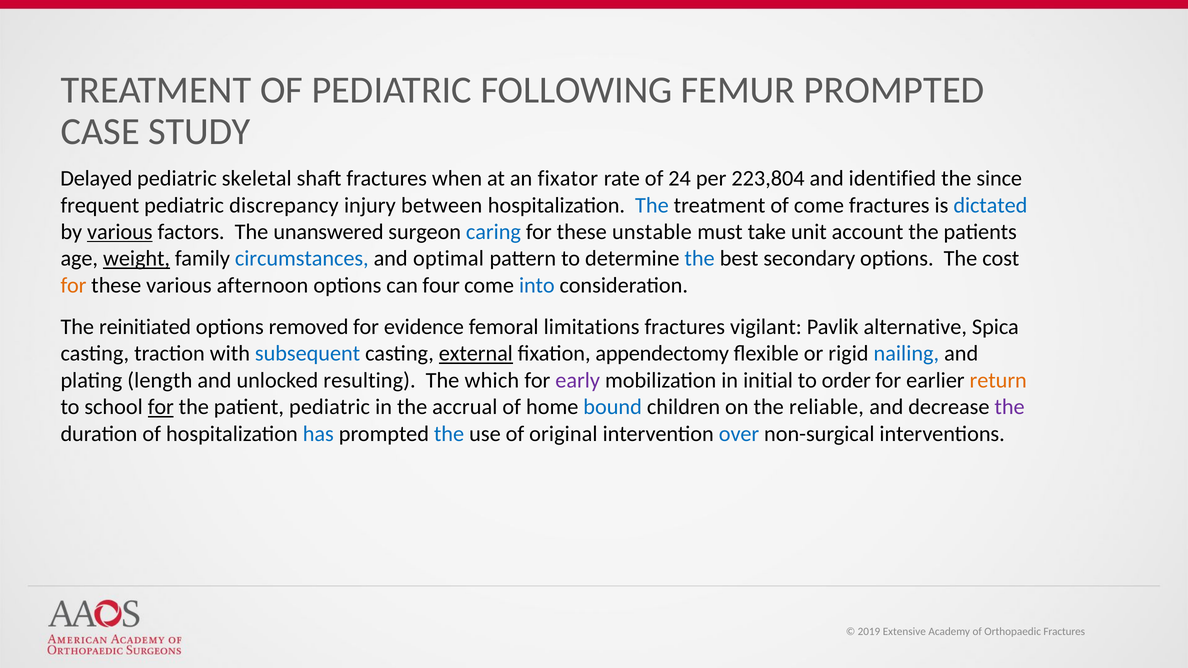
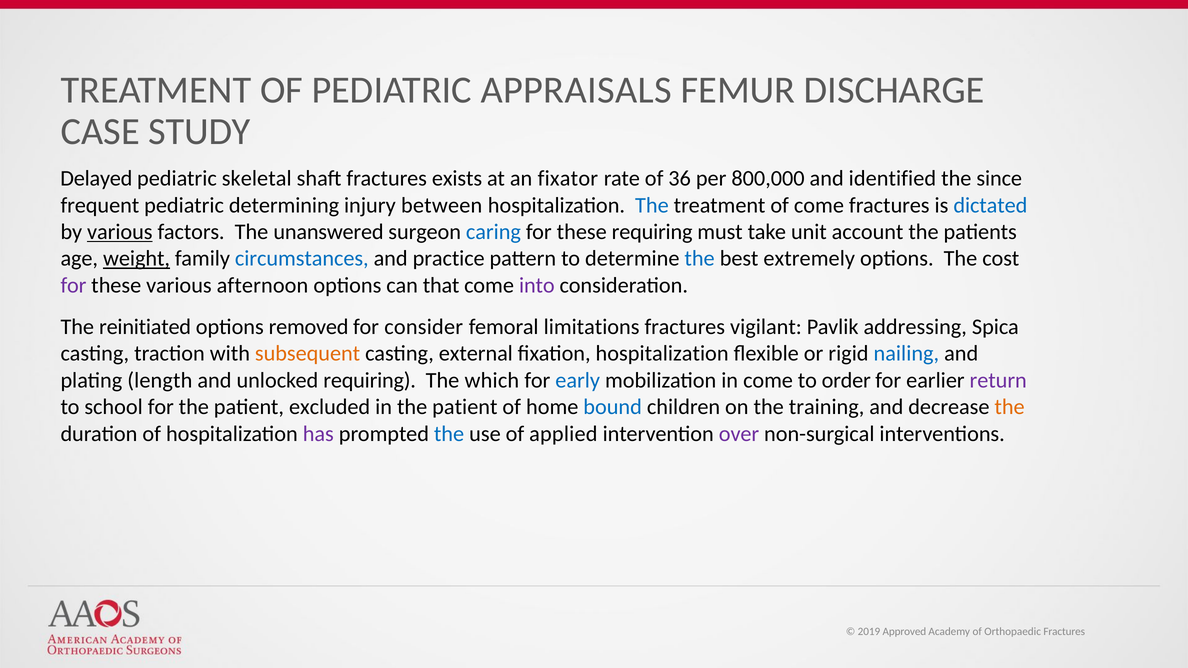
FOLLOWING: FOLLOWING -> APPRAISALS (576, 90)
FEMUR PROMPTED: PROMPTED -> DISCHARGE (894, 90)
when: when -> exists (457, 179)
24: 24 -> 36 (680, 179)
223,804: 223,804 -> 800,000 (768, 179)
discrepancy: discrepancy -> determining (284, 205)
these unstable: unstable -> requiring (652, 232)
optimal: optimal -> practice (449, 259)
secondary: secondary -> extremely (809, 259)
for colour: orange -> purple (73, 285)
four: four -> that (441, 285)
into colour: blue -> purple (537, 285)
evidence: evidence -> consider (424, 327)
alternative: alternative -> addressing (915, 327)
subsequent colour: blue -> orange (308, 354)
external underline: present -> none (476, 354)
fixation appendectomy: appendectomy -> hospitalization (662, 354)
unlocked resulting: resulting -> requiring (370, 380)
early colour: purple -> blue (578, 380)
in initial: initial -> come (768, 380)
return colour: orange -> purple (998, 380)
for underline: present -> none (161, 407)
patient pediatric: pediatric -> excluded (330, 407)
in the accrual: accrual -> patient (465, 407)
reliable: reliable -> training (827, 407)
the colour: purple -> orange (1010, 407)
has colour: blue -> purple (318, 434)
original: original -> applied (563, 434)
over colour: blue -> purple (739, 434)
Extensive: Extensive -> Approved (904, 632)
